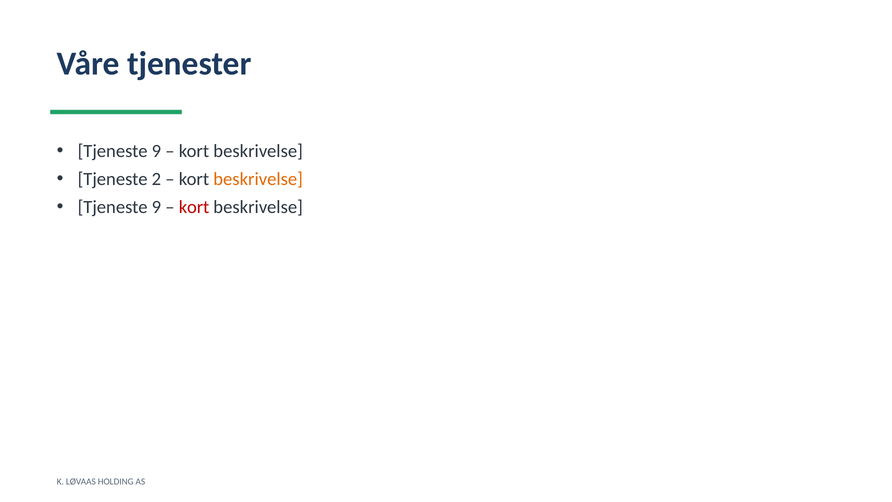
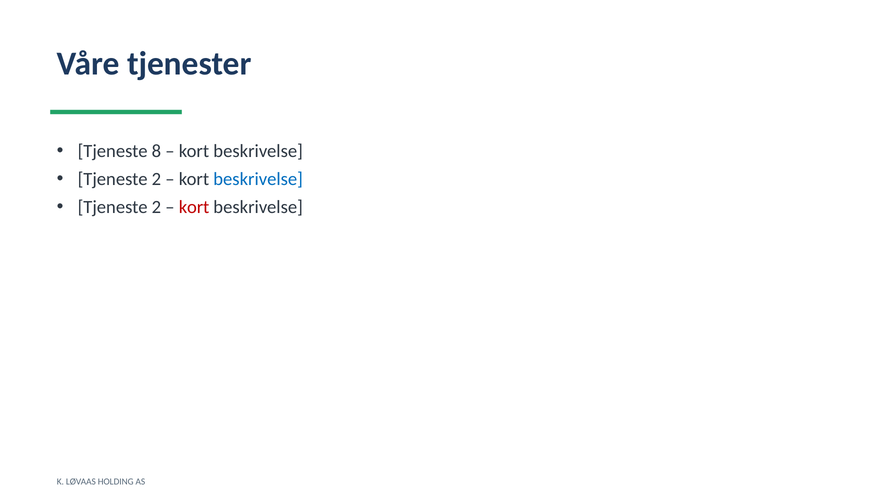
9: 9 -> 8 (156, 151)
beskrivelse colour: orange -> blue (258, 179)
9: 9 -> 2 (156, 207)
